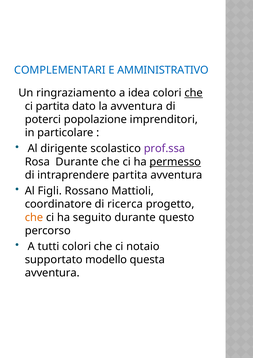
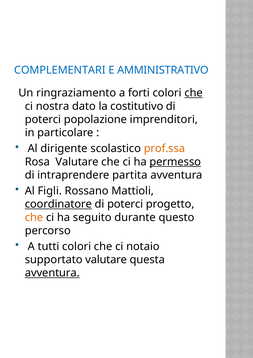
idea: idea -> forti (139, 93)
ci partita: partita -> nostra (53, 106)
la avventura: avventura -> costitutivo (137, 106)
prof.ssa colour: purple -> orange (164, 148)
Rosa Durante: Durante -> Valutare (77, 162)
coordinatore underline: none -> present (58, 204)
ricerca: ricerca -> poterci (125, 204)
supportato modello: modello -> valutare (106, 260)
avventura underline: none -> present (52, 273)
